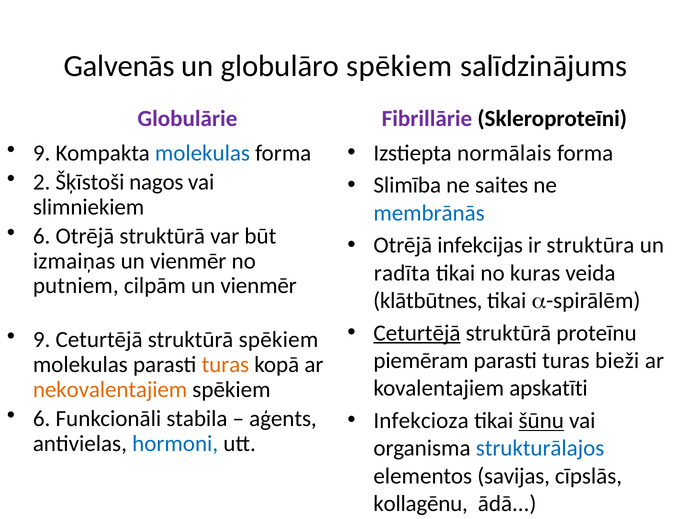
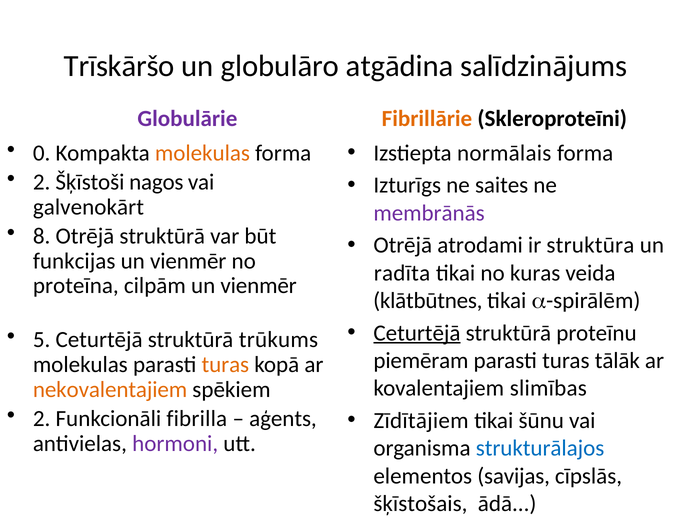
Galvenās: Galvenās -> Trīskāršo (119, 66)
globulāro spēkiem: spēkiem -> atgādina (400, 66)
Fibrillārie colour: purple -> orange (427, 118)
9: 9 -> 0 (42, 153)
molekulas colour: blue -> orange (202, 153)
Slimība: Slimība -> Izturīgs (407, 185)
slimniekiem: slimniekiem -> galvenokārt (88, 207)
membrānās colour: blue -> purple (429, 213)
6: 6 -> 8 (42, 236)
infekcijas: infekcijas -> atrodami (480, 245)
izmaiņas: izmaiņas -> funkcijas (74, 261)
putniem: putniem -> proteīna (76, 286)
9: 9 -> 5 (42, 340)
struktūrā spēkiem: spēkiem -> trūkums (278, 340)
bieži: bieži -> tālāk (617, 361)
apskatīti: apskatīti -> slimības (548, 388)
6: 6 -> 2 (42, 419)
stabila: stabila -> fibrilla (197, 419)
Infekcioza: Infekcioza -> Zīdītājiem (421, 421)
šūnu underline: present -> none (541, 421)
hormoni colour: blue -> purple (175, 444)
kollagēnu: kollagēnu -> šķīstošais (420, 504)
